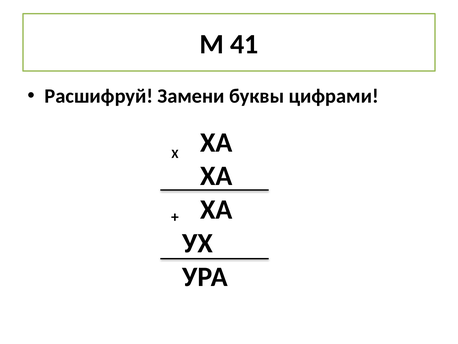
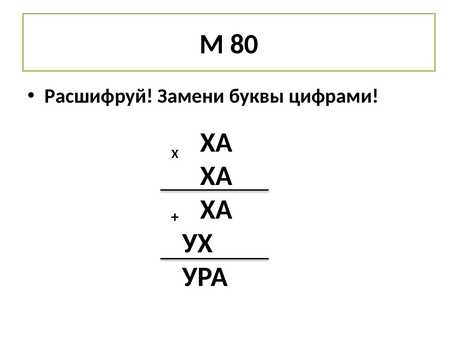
41: 41 -> 80 (244, 44)
